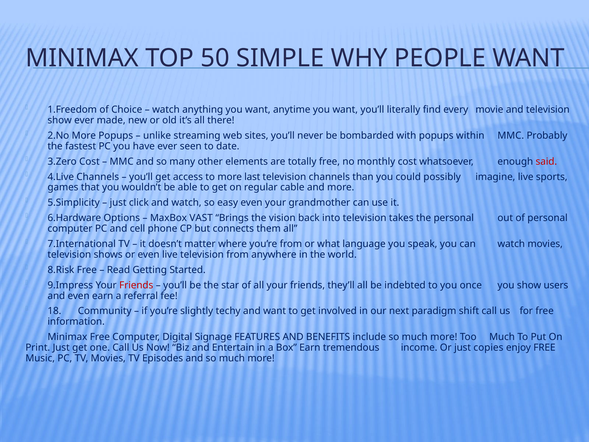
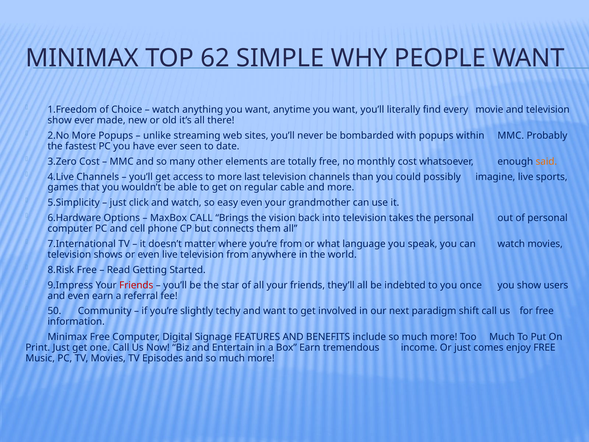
50: 50 -> 62 (215, 58)
said colour: red -> orange (546, 161)
MaxBox VAST: VAST -> CALL (201, 218)
18: 18 -> 50 (54, 311)
copies: copies -> comes (488, 347)
